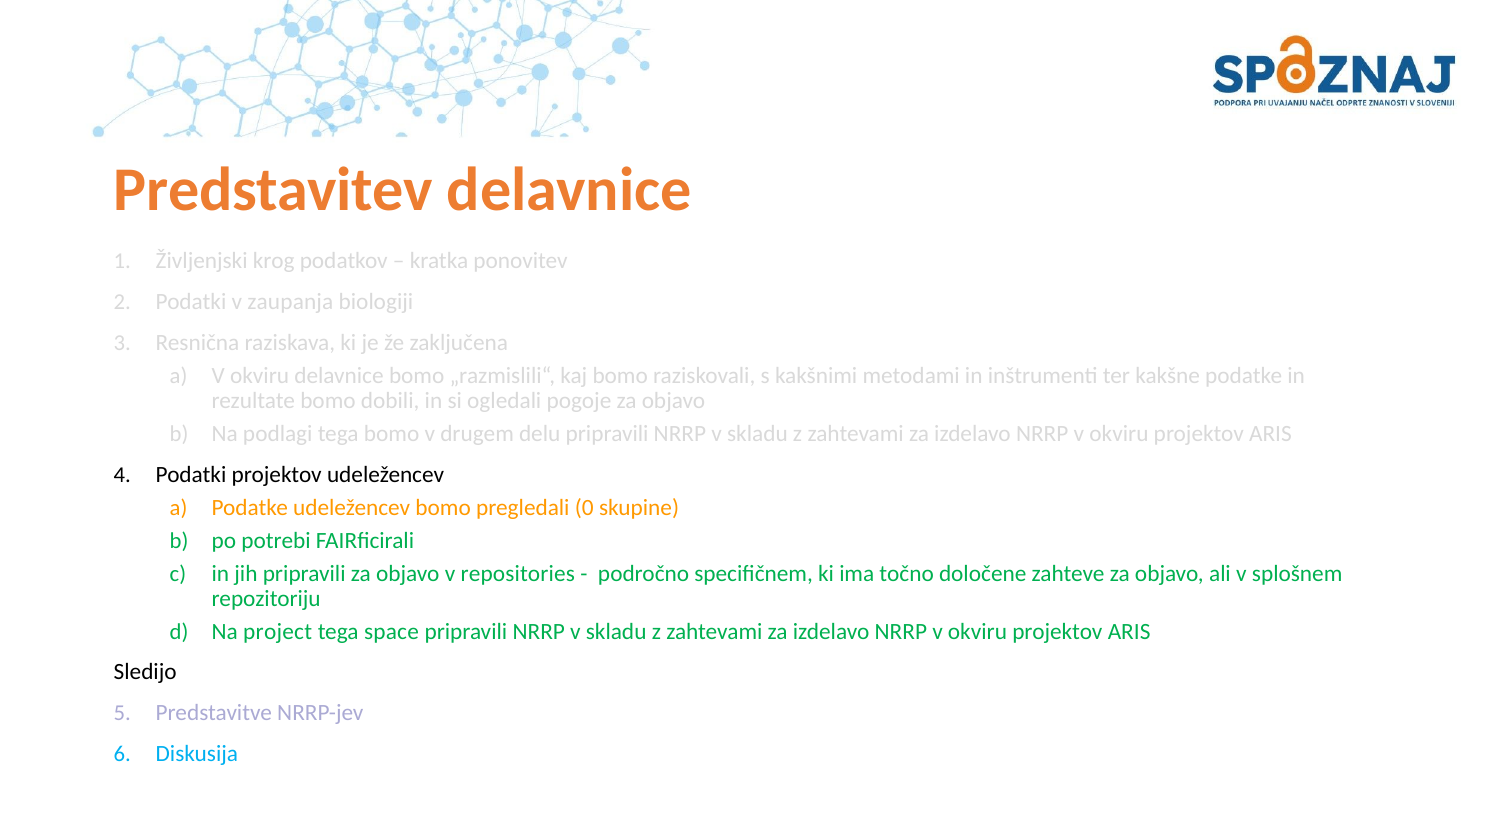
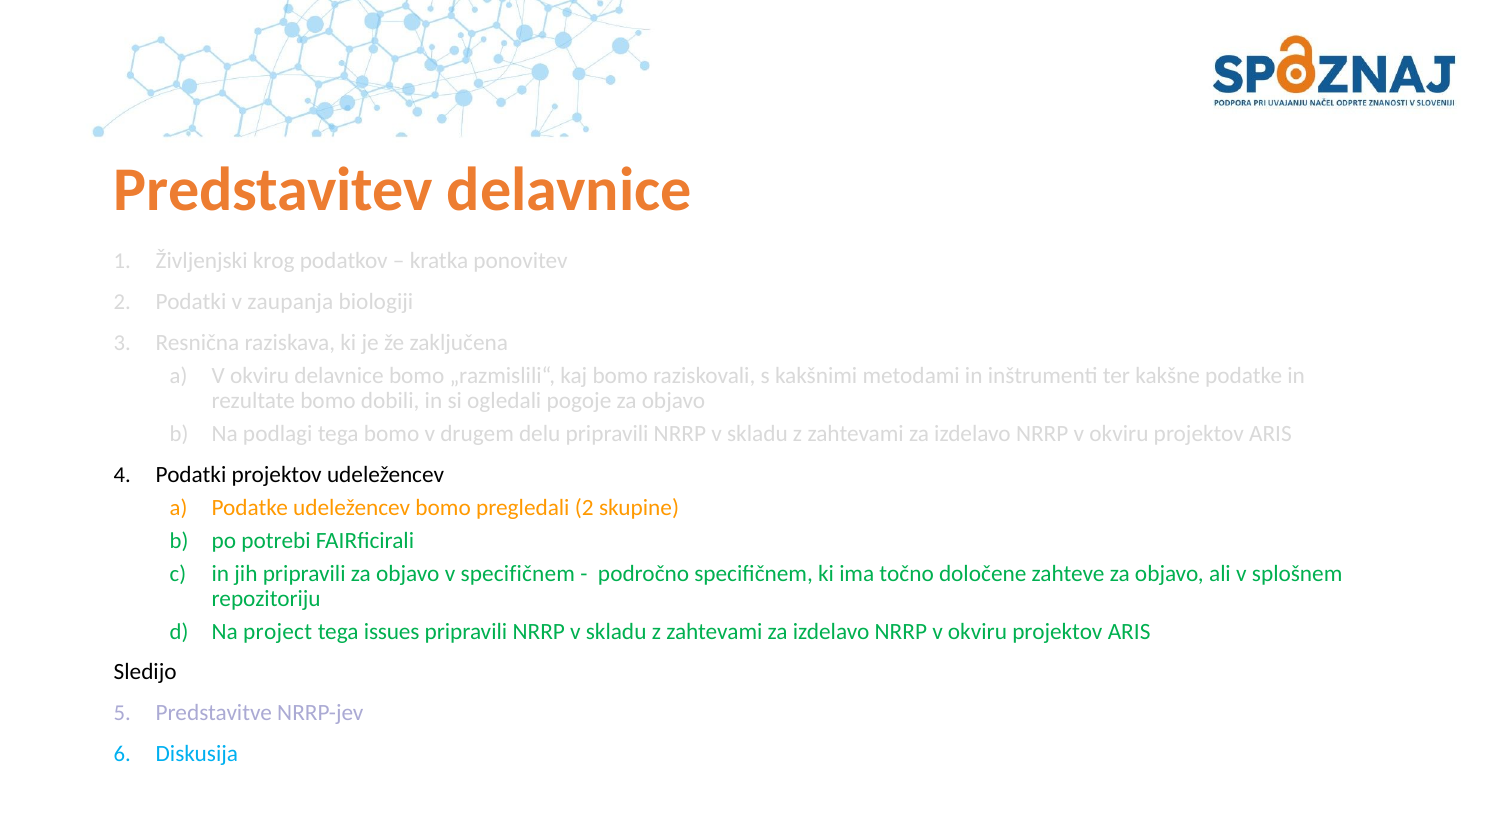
pregledali 0: 0 -> 2 (584, 508)
v repositories: repositories -> specifičnem (518, 573)
space: space -> issues (392, 632)
